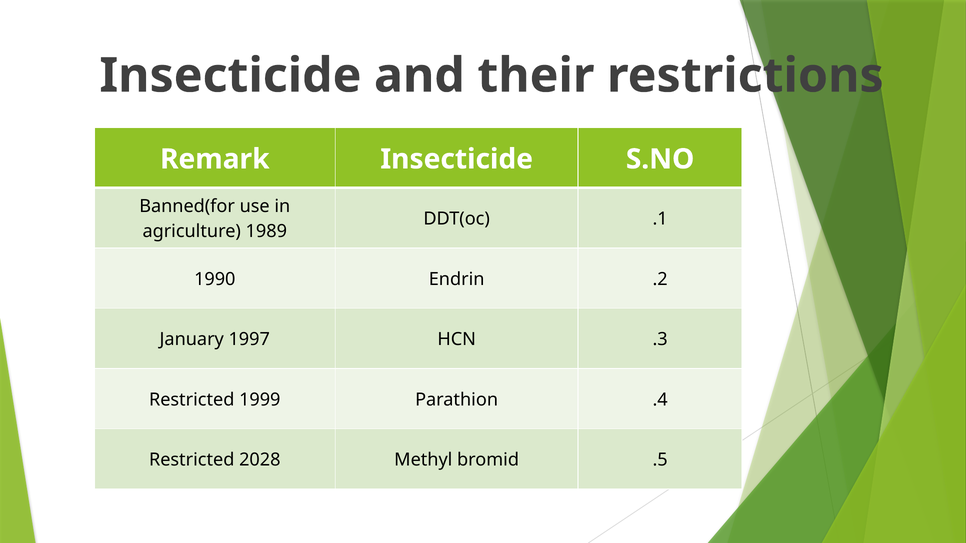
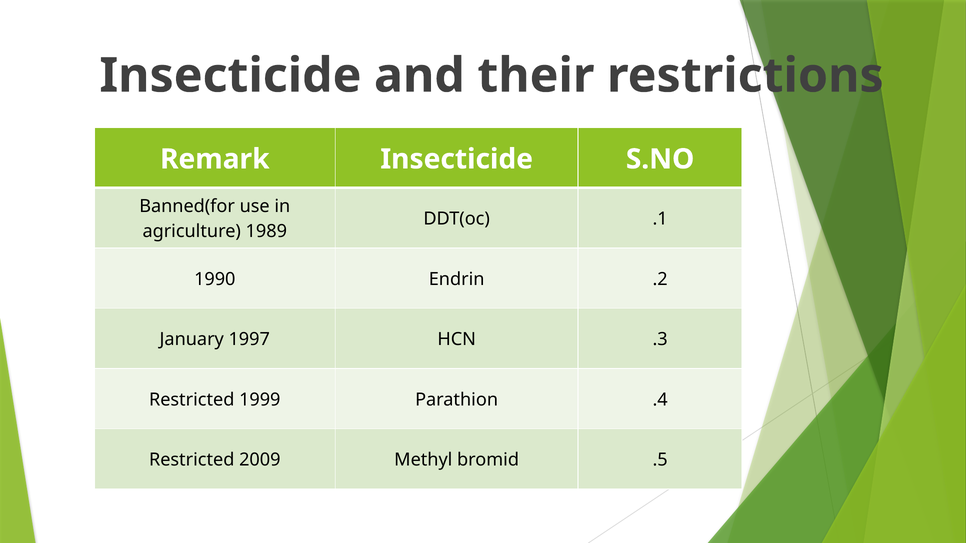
2028: 2028 -> 2009 (260, 460)
